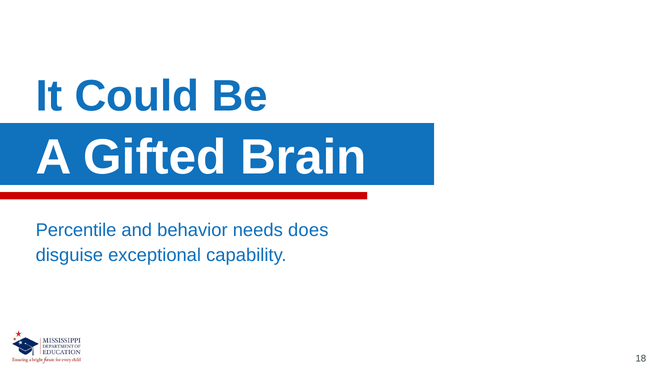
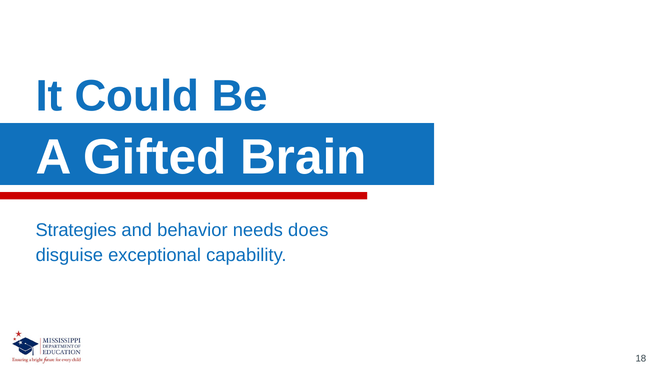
Percentile: Percentile -> Strategies (76, 230)
